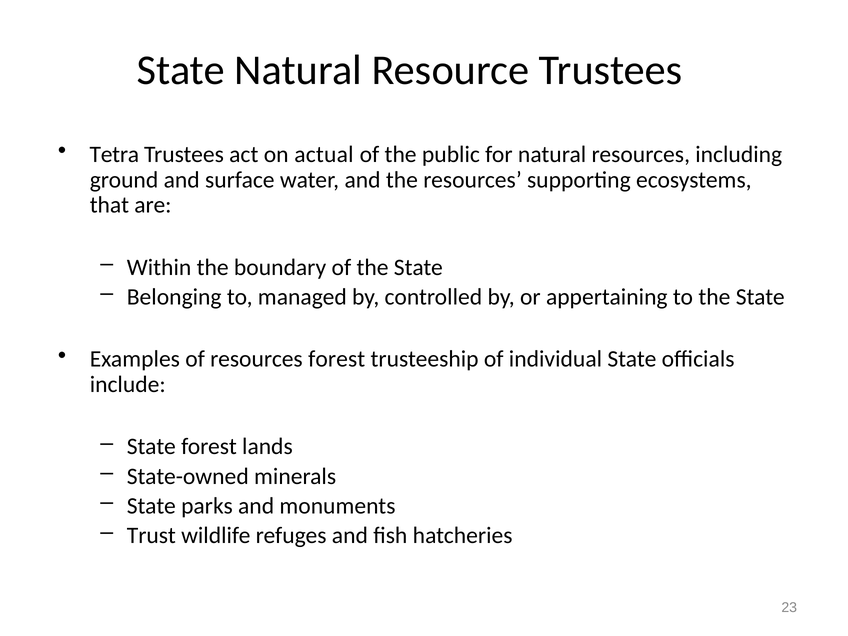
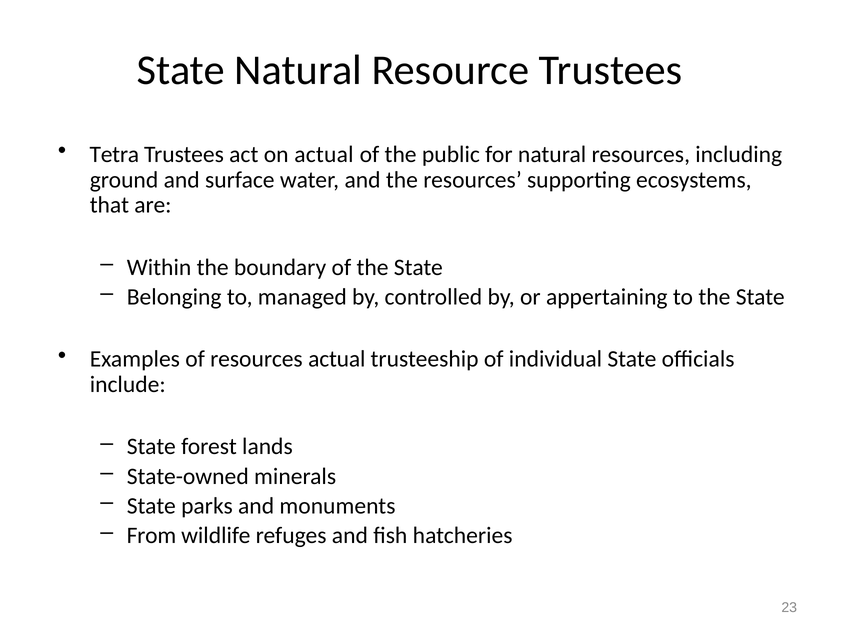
resources forest: forest -> actual (337, 359)
Trust: Trust -> From (151, 536)
